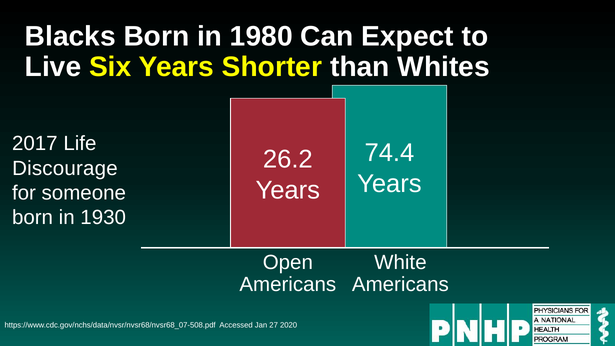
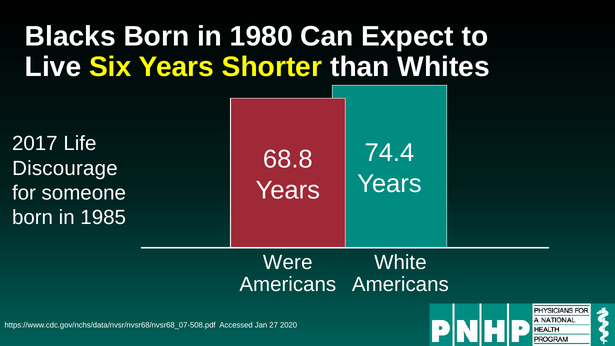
26.2: 26.2 -> 68.8 (288, 159)
1930: 1930 -> 1985 (103, 218)
Open: Open -> Were (288, 262)
